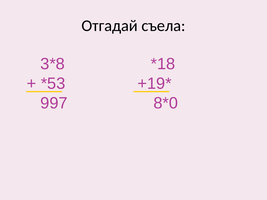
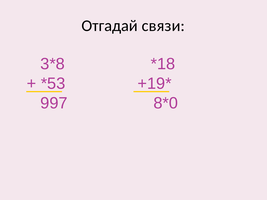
съела: съела -> связи (163, 26)
